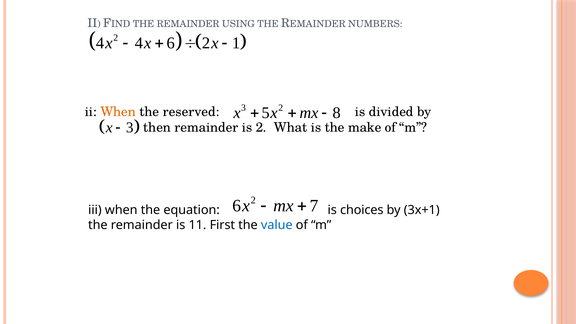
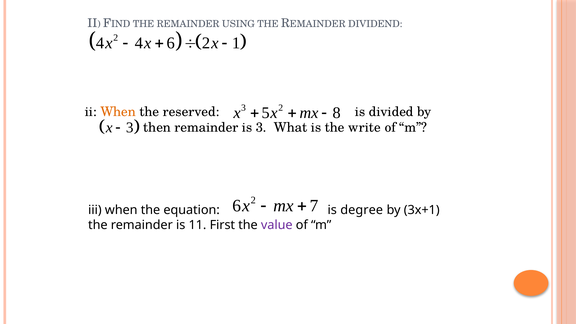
NUMBERS: NUMBERS -> DIVIDEND (375, 24)
is 2: 2 -> 3 (261, 128)
make: make -> write (365, 128)
choices: choices -> degree (362, 210)
value colour: blue -> purple (277, 225)
